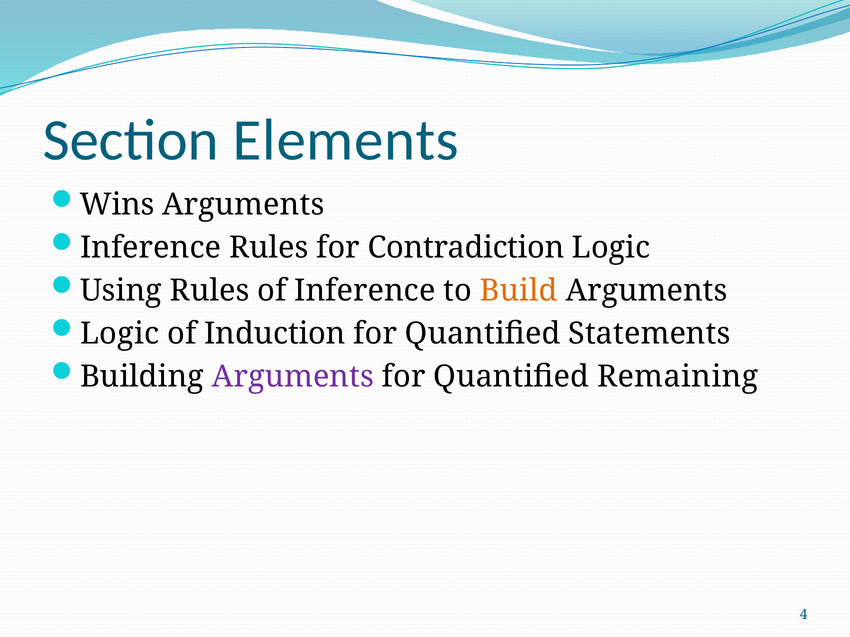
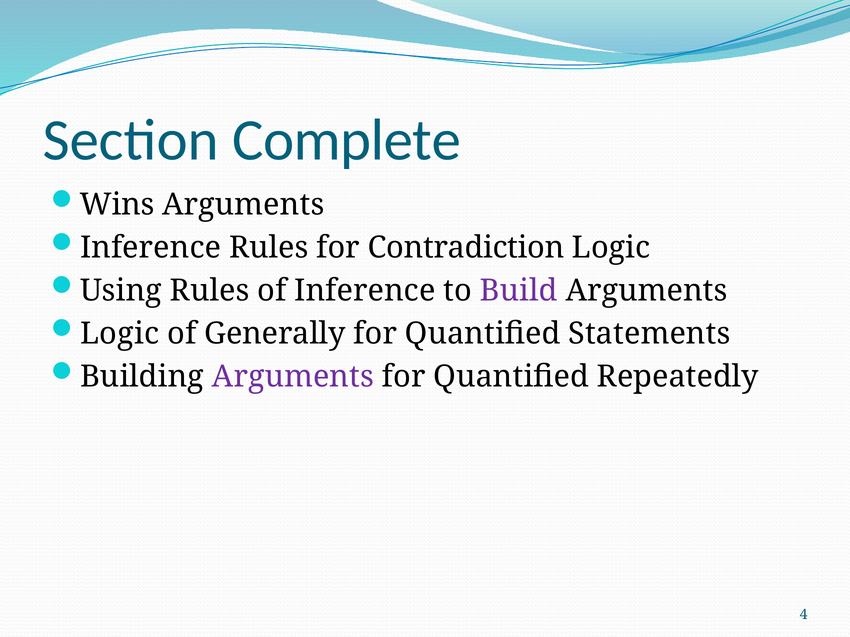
Elements: Elements -> Complete (347, 140)
Build colour: orange -> purple (519, 291)
Induction: Induction -> Generally (275, 334)
Remaining: Remaining -> Repeatedly (678, 377)
